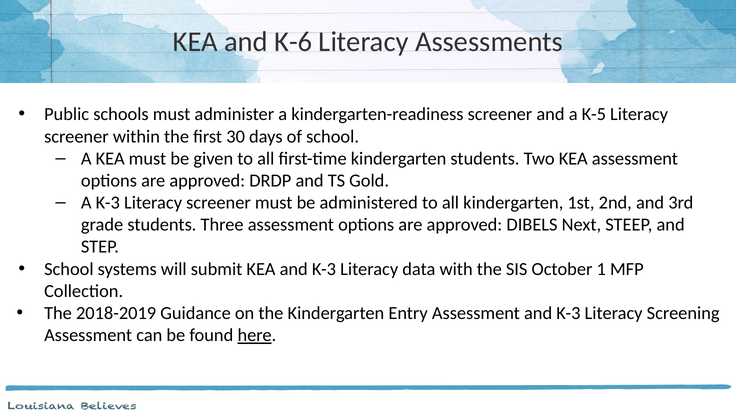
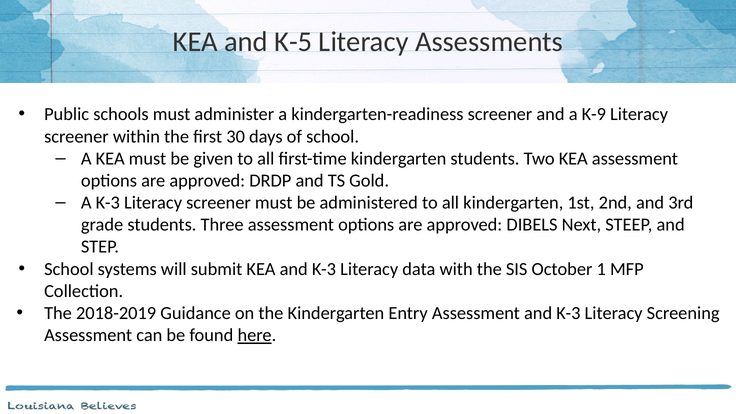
K-6: K-6 -> K-5 (293, 42)
K-5: K-5 -> K-9 (594, 114)
